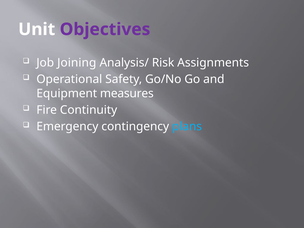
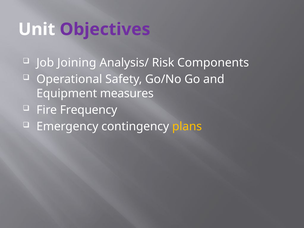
Assignments: Assignments -> Components (213, 63)
Continuity: Continuity -> Frequency (89, 110)
plans colour: light blue -> yellow (187, 127)
